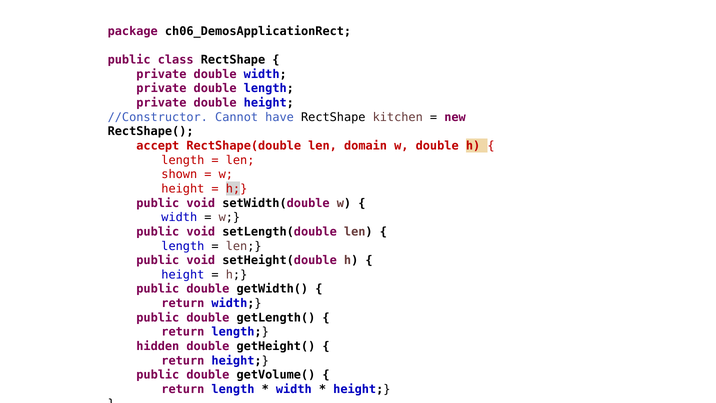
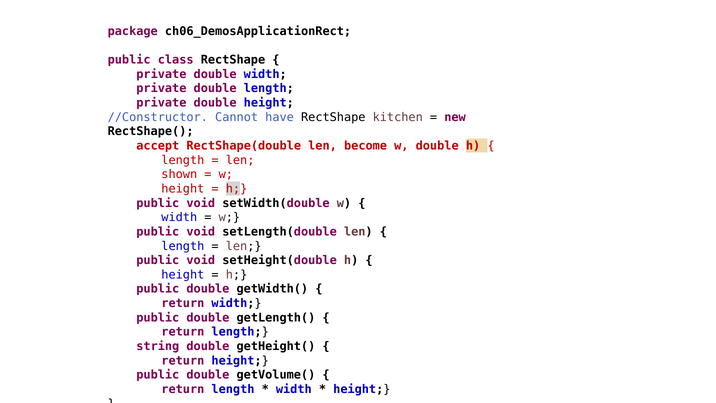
domain: domain -> become (366, 146)
hidden: hidden -> string (158, 346)
